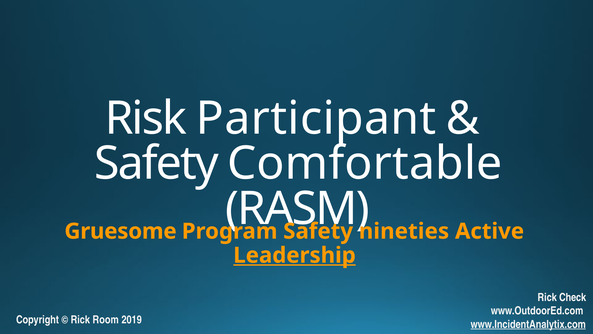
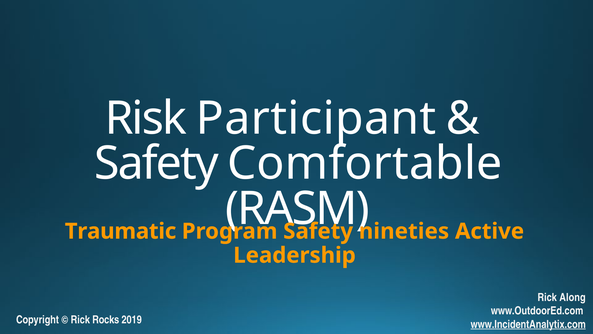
Gruesome: Gruesome -> Traumatic (121, 231)
Leadership underline: present -> none (295, 255)
Check: Check -> Along (573, 297)
Room: Room -> Rocks (106, 319)
